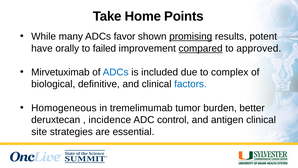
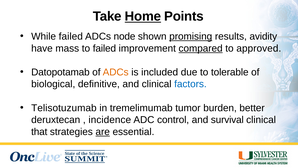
Home underline: none -> present (143, 16)
While many: many -> failed (71, 36)
favor: favor -> node (125, 36)
potent: potent -> avidity (263, 36)
orally: orally -> mass (67, 48)
Mirvetuximab: Mirvetuximab -> Datopotamab (60, 72)
ADCs colour: blue -> orange (116, 72)
complex: complex -> tolerable (230, 72)
Homogeneous: Homogeneous -> Telisotuzumab (64, 108)
antigen: antigen -> survival (227, 120)
site: site -> that (39, 132)
are underline: none -> present (103, 132)
